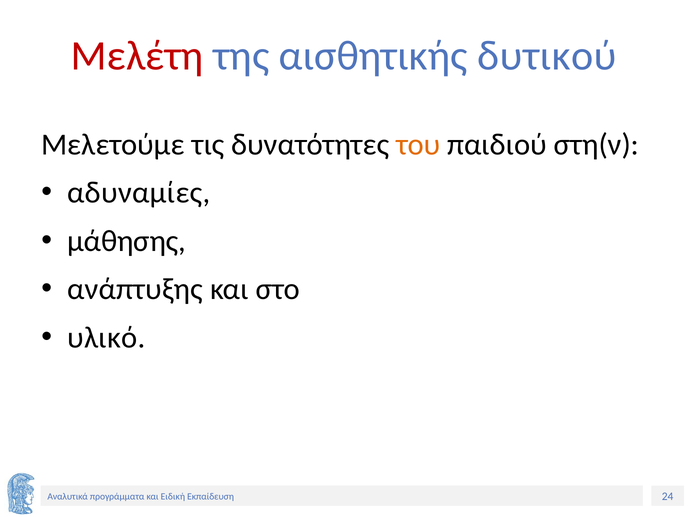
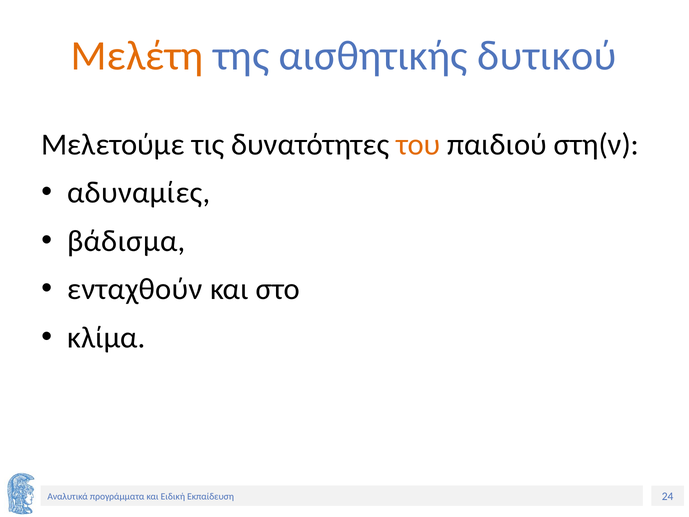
Μελέτη colour: red -> orange (137, 56)
μάθησης: μάθησης -> βάδισμα (126, 241)
ανάπτυξης: ανάπτυξης -> ενταχθούν (135, 289)
υλικό: υλικό -> κλίμα (106, 337)
